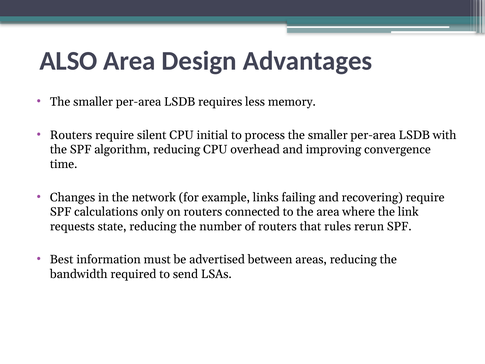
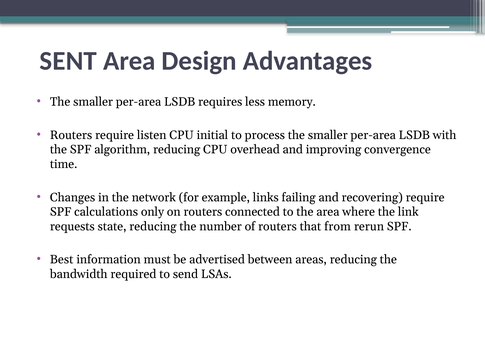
ALSO: ALSO -> SENT (68, 61)
silent: silent -> listen (152, 135)
rules: rules -> from (338, 226)
